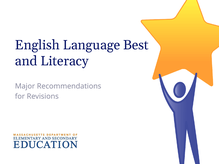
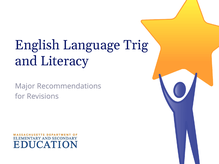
Best: Best -> Trig (136, 45)
